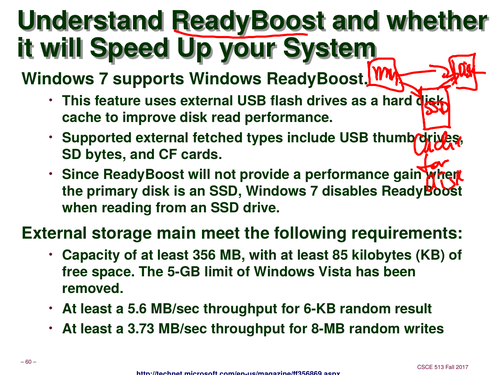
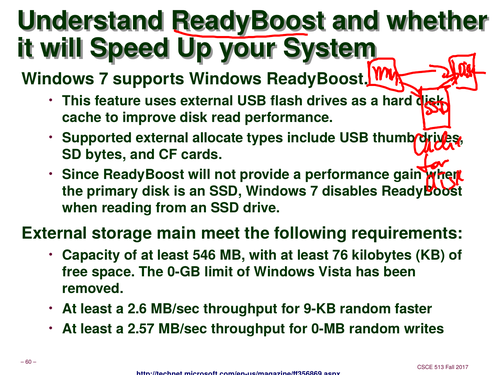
fetched: fetched -> allocate (218, 138)
356: 356 -> 546 (204, 255)
85: 85 -> 76 (340, 255)
5-GB: 5-GB -> 0-GB (184, 272)
5.6: 5.6 -> 2.6 (137, 309)
6-KB: 6-KB -> 9-KB (320, 309)
result: result -> faster (414, 309)
3.73: 3.73 -> 2.57 (141, 329)
8-MB: 8-MB -> 0-MB (328, 329)
